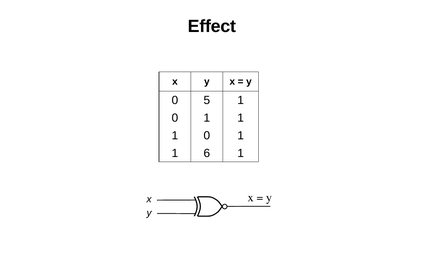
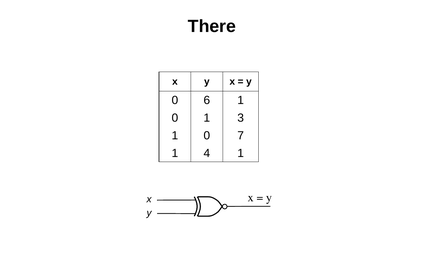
Effect: Effect -> There (212, 26)
5: 5 -> 6 (207, 100)
1: 1 -> 3 (241, 118)
1: 1 -> 7 (241, 136)
6: 6 -> 4 (207, 153)
